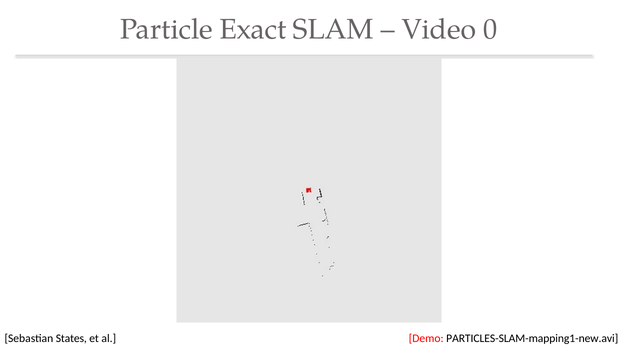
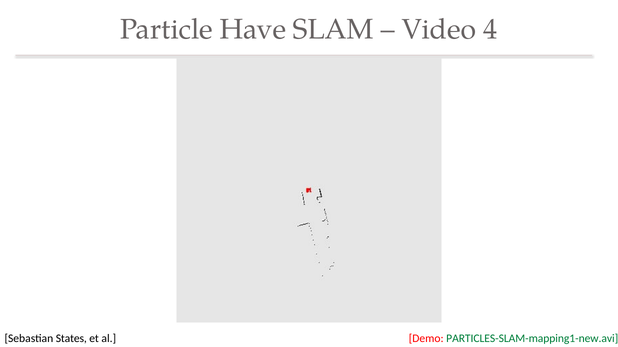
Exact: Exact -> Have (253, 30)
0: 0 -> 4 (490, 30)
PARTICLES-SLAM-mapping1-new.avi colour: black -> green (532, 339)
